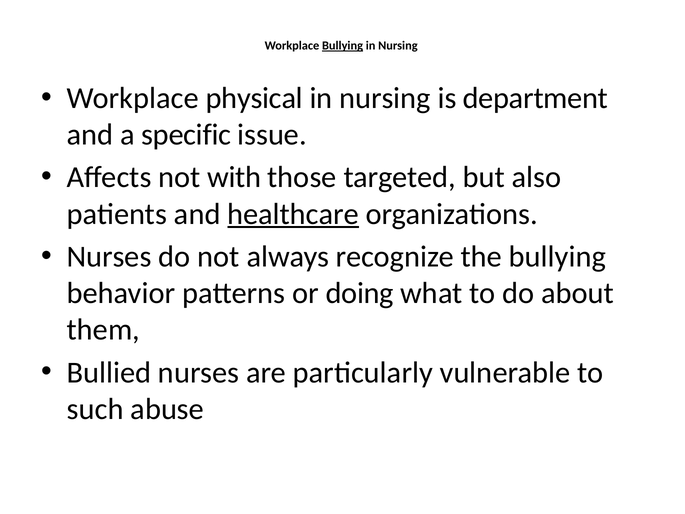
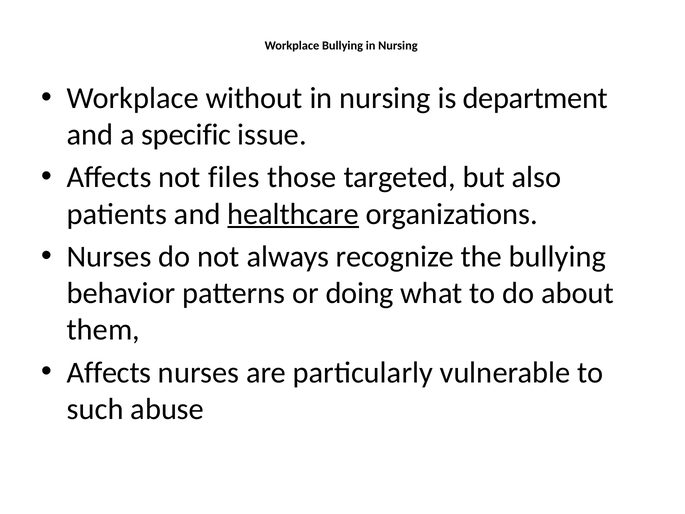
Bullying underline: present -> none (343, 46)
physical: physical -> without (254, 98)
with: with -> files (234, 177)
Bullied: Bullied -> Affects (109, 372)
